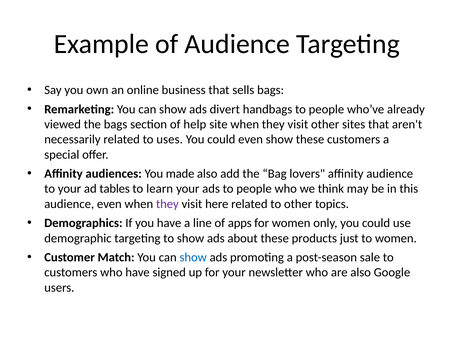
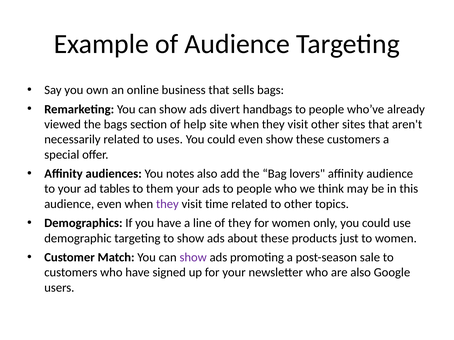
made: made -> notes (180, 174)
learn: learn -> them (160, 189)
here: here -> time (217, 204)
of apps: apps -> they (240, 223)
show colour: blue -> purple (193, 258)
